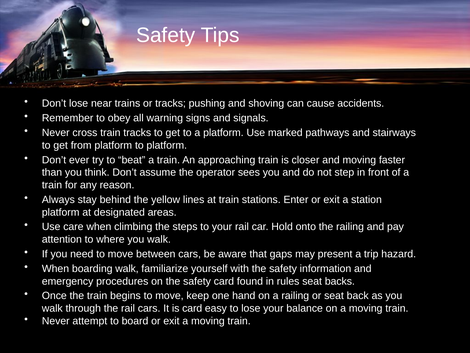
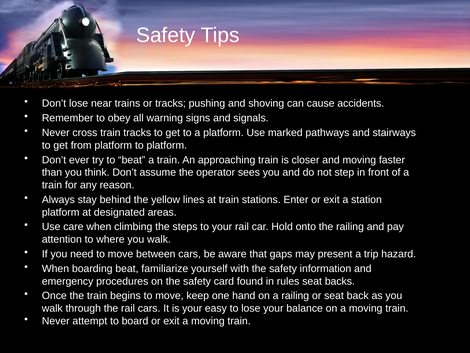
boarding walk: walk -> beat (127, 268)
is card: card -> your (192, 308)
